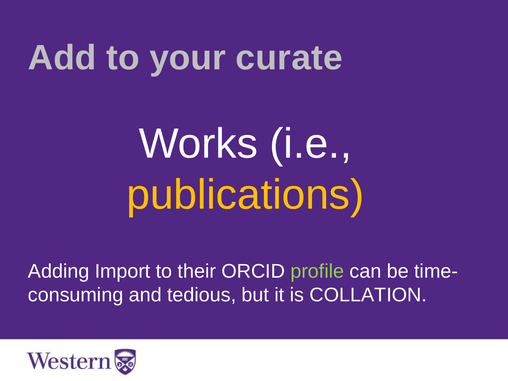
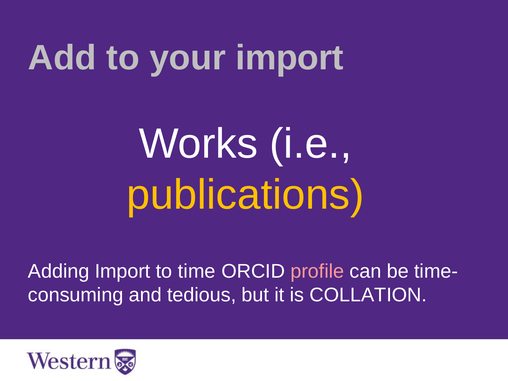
your curate: curate -> import (290, 58)
their: their -> time (197, 271)
profile colour: light green -> pink (317, 271)
